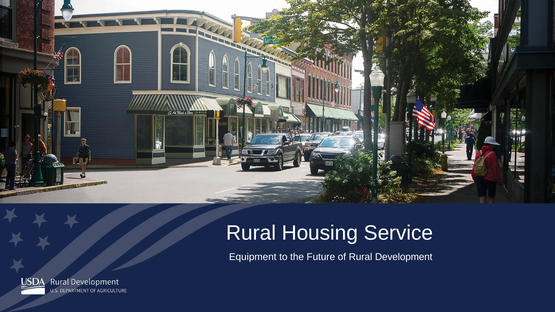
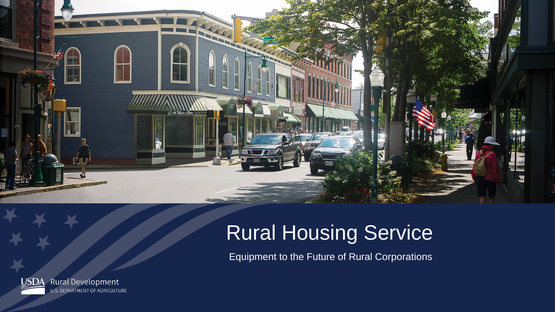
Development: Development -> Corporations (404, 257)
